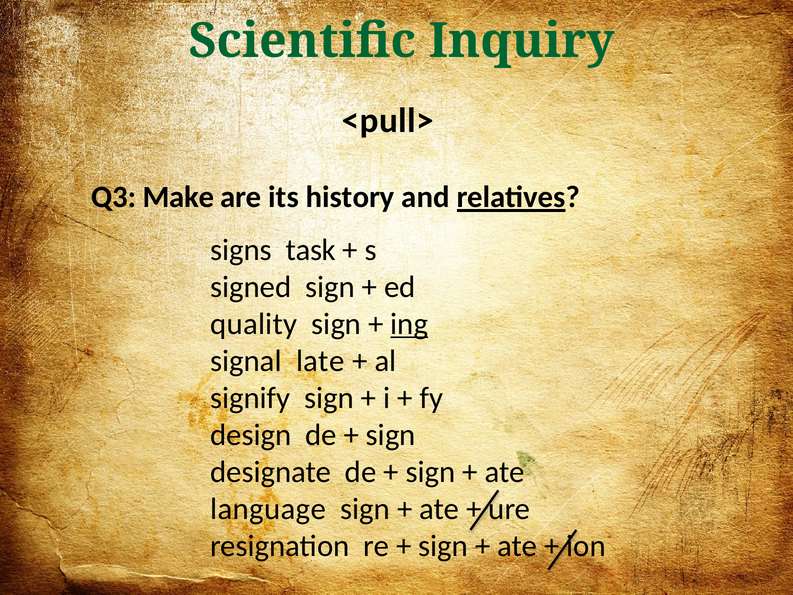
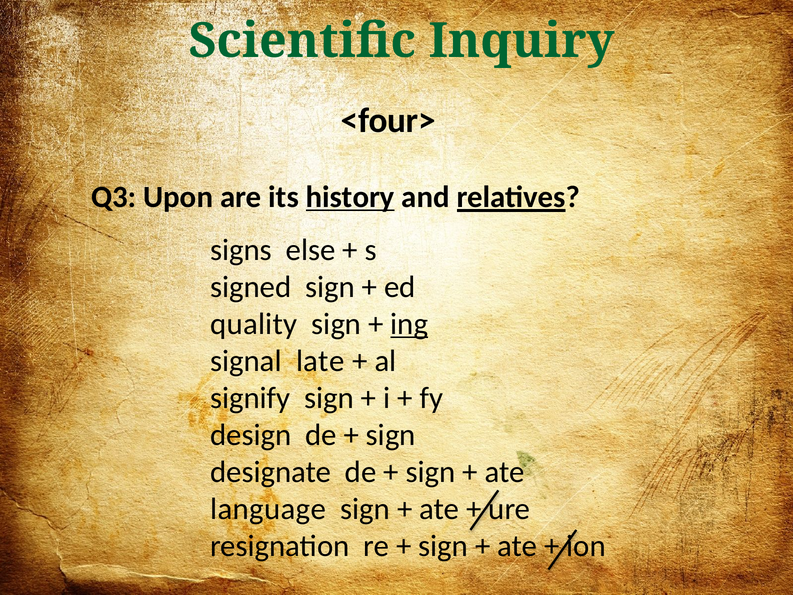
<pull>: <pull> -> <four> (388, 121)
Make: Make -> Upon (178, 197)
history underline: none -> present (350, 197)
task: task -> else (311, 250)
